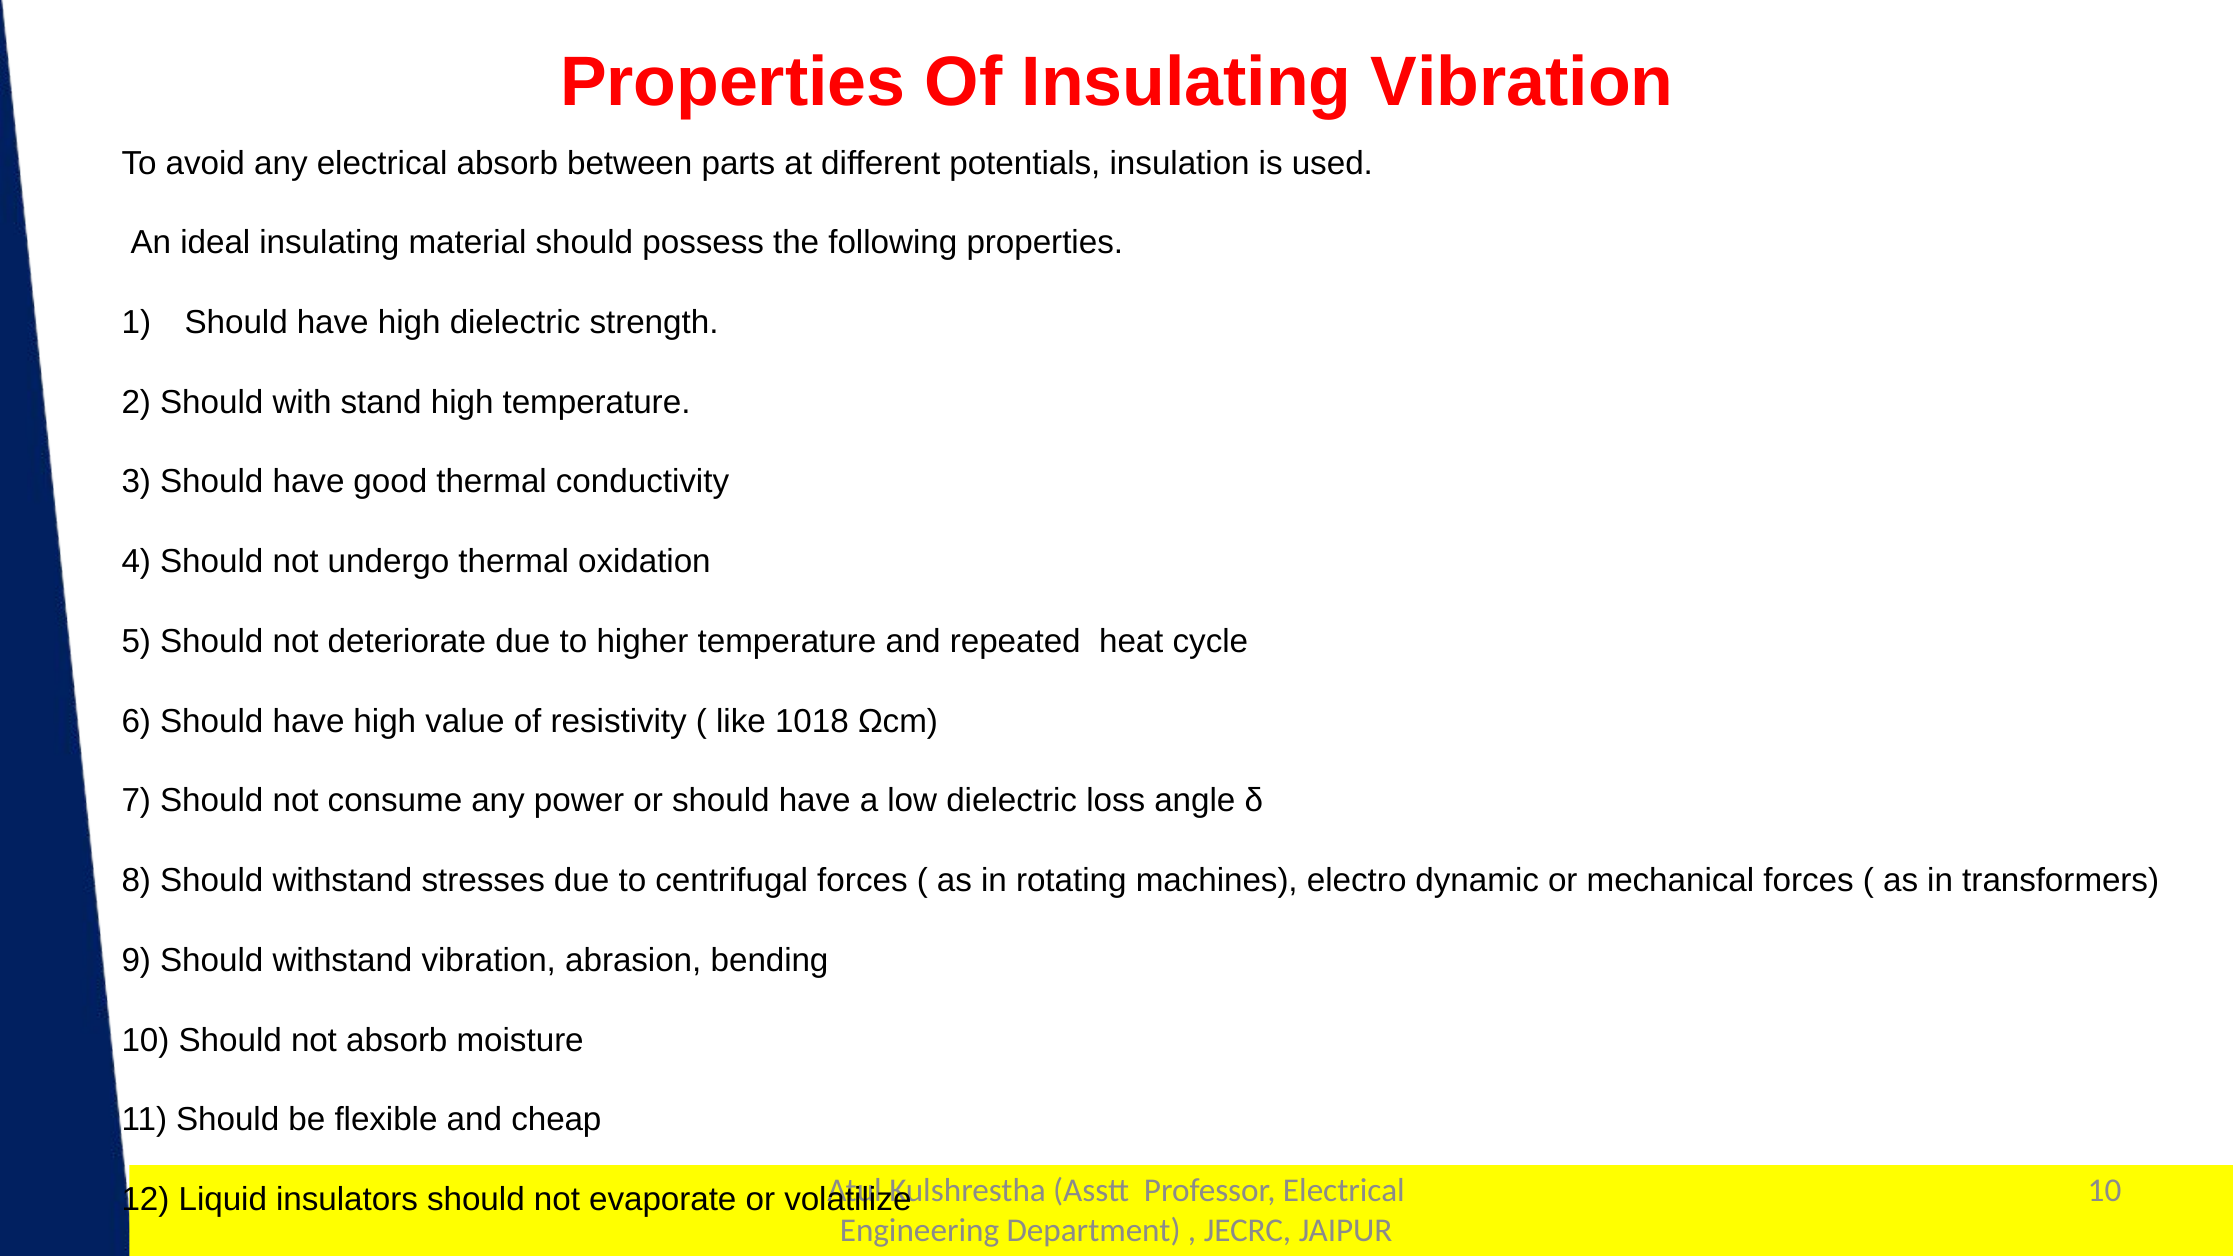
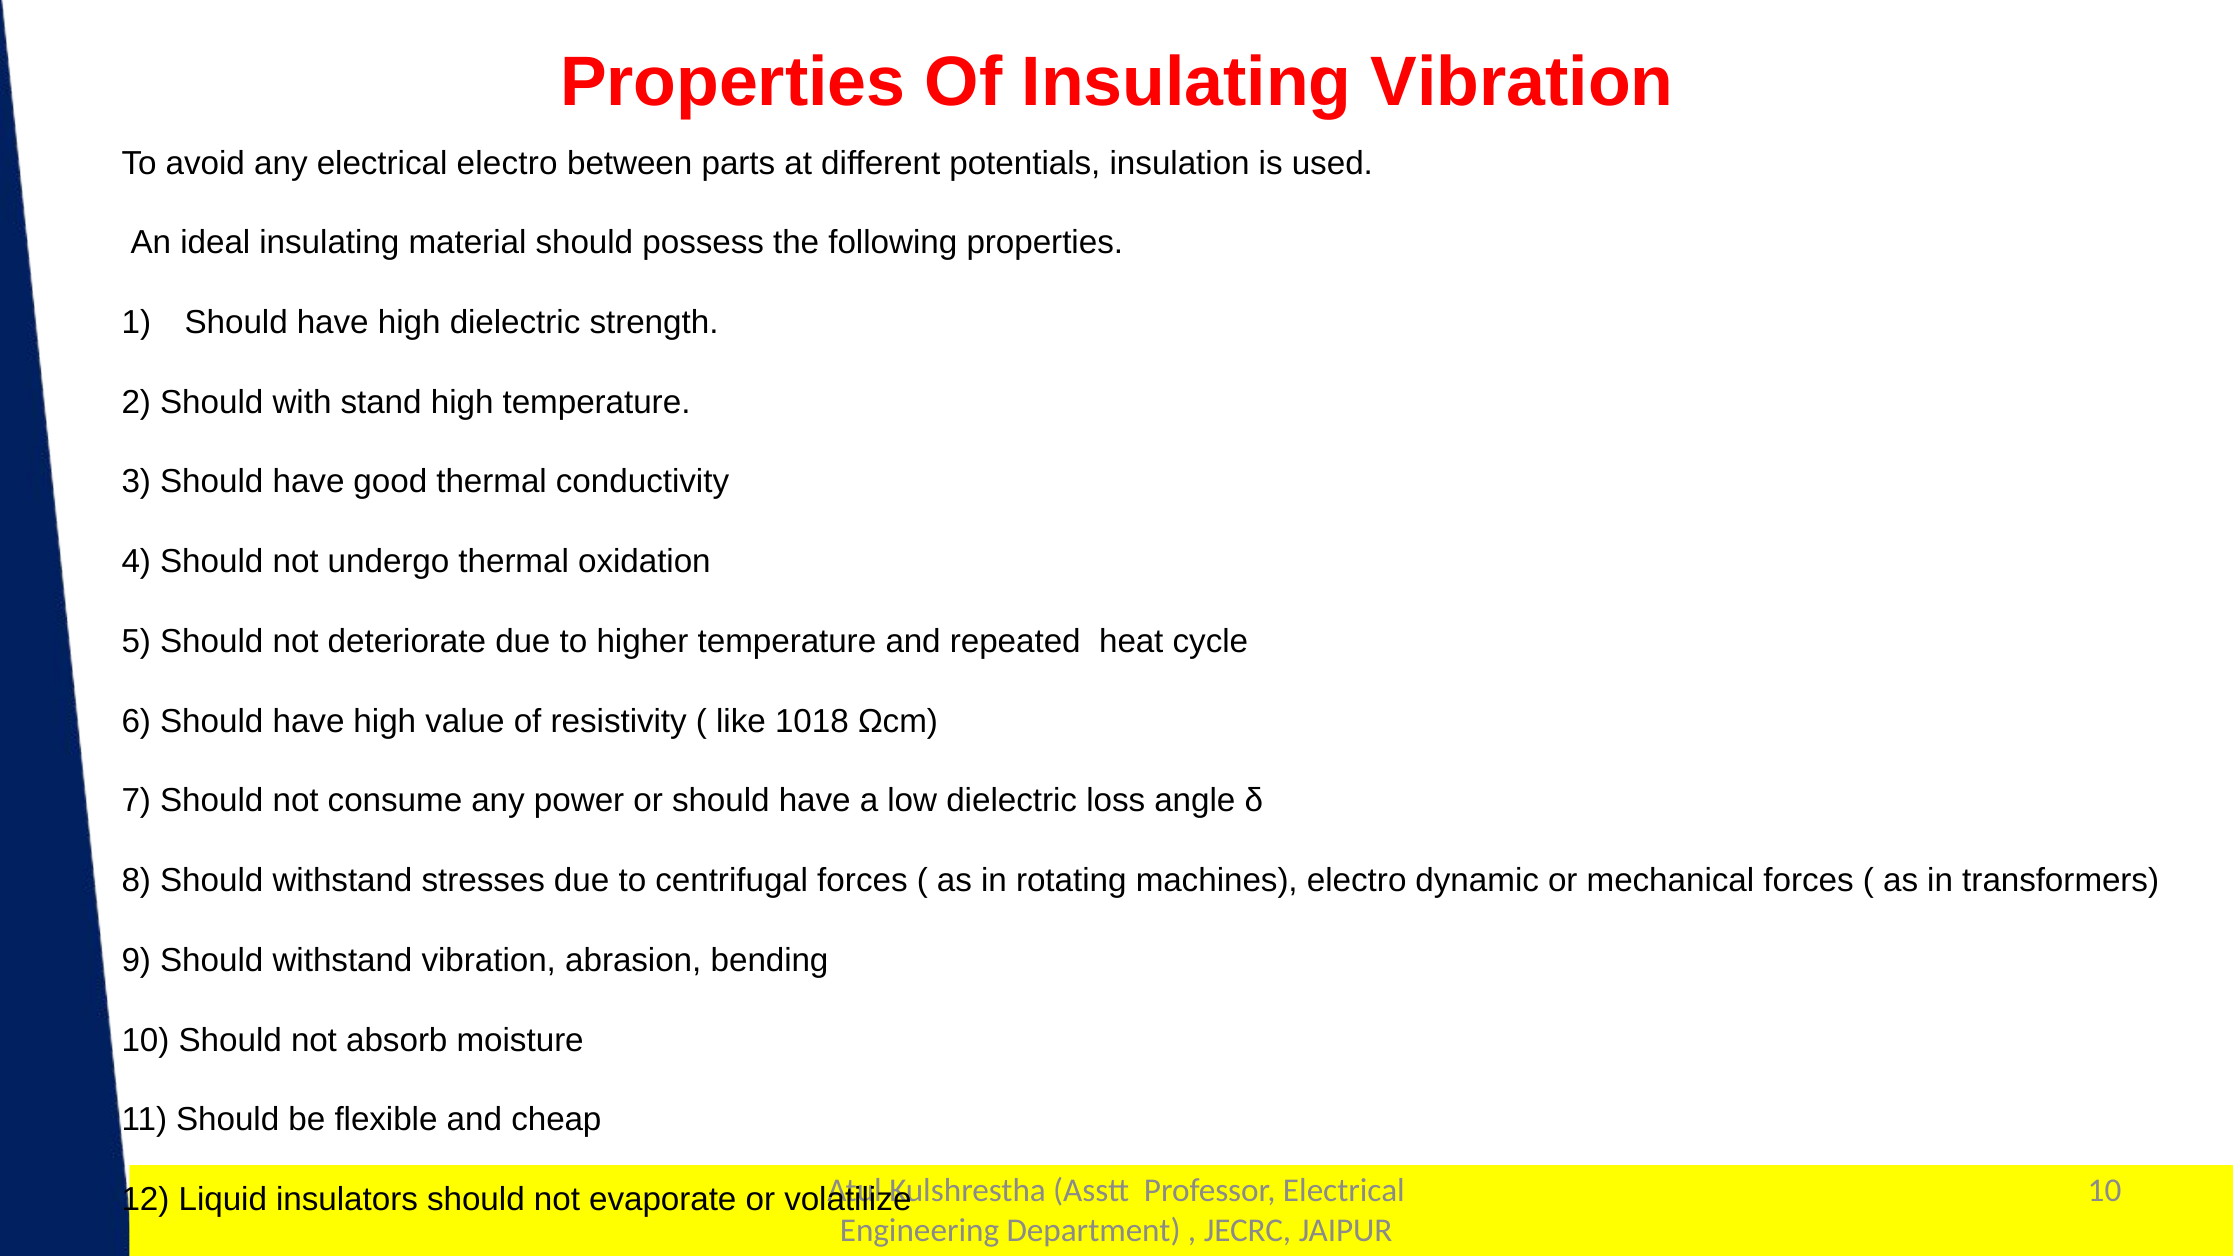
electrical absorb: absorb -> electro (507, 163)
